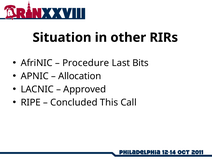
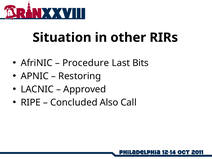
Allocation: Allocation -> Restoring (80, 76)
This: This -> Also (109, 103)
